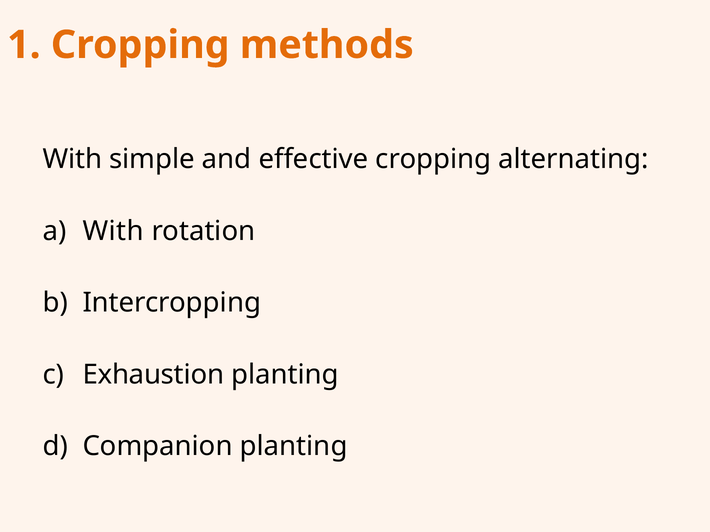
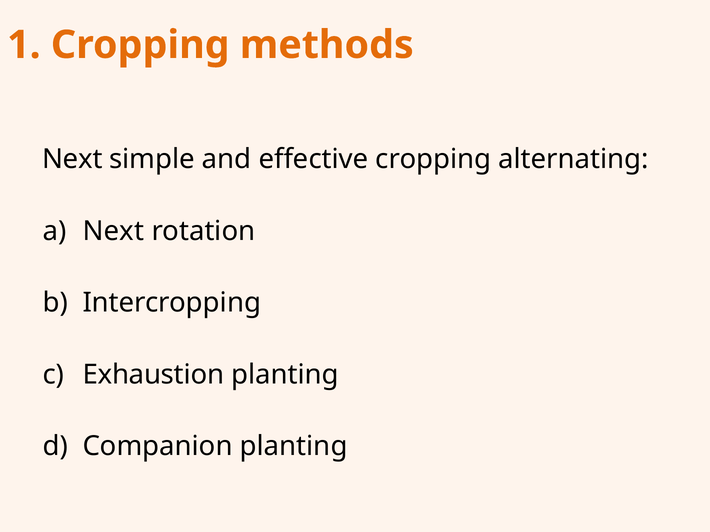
With: With -> Next (72, 159)
With: With -> Next (113, 231)
